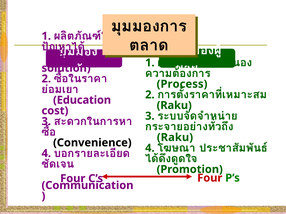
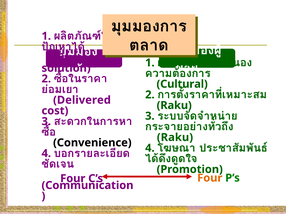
Process: Process -> Cultural (182, 84)
Education: Education -> Delivered (82, 100)
Four colour: red -> orange (210, 178)
